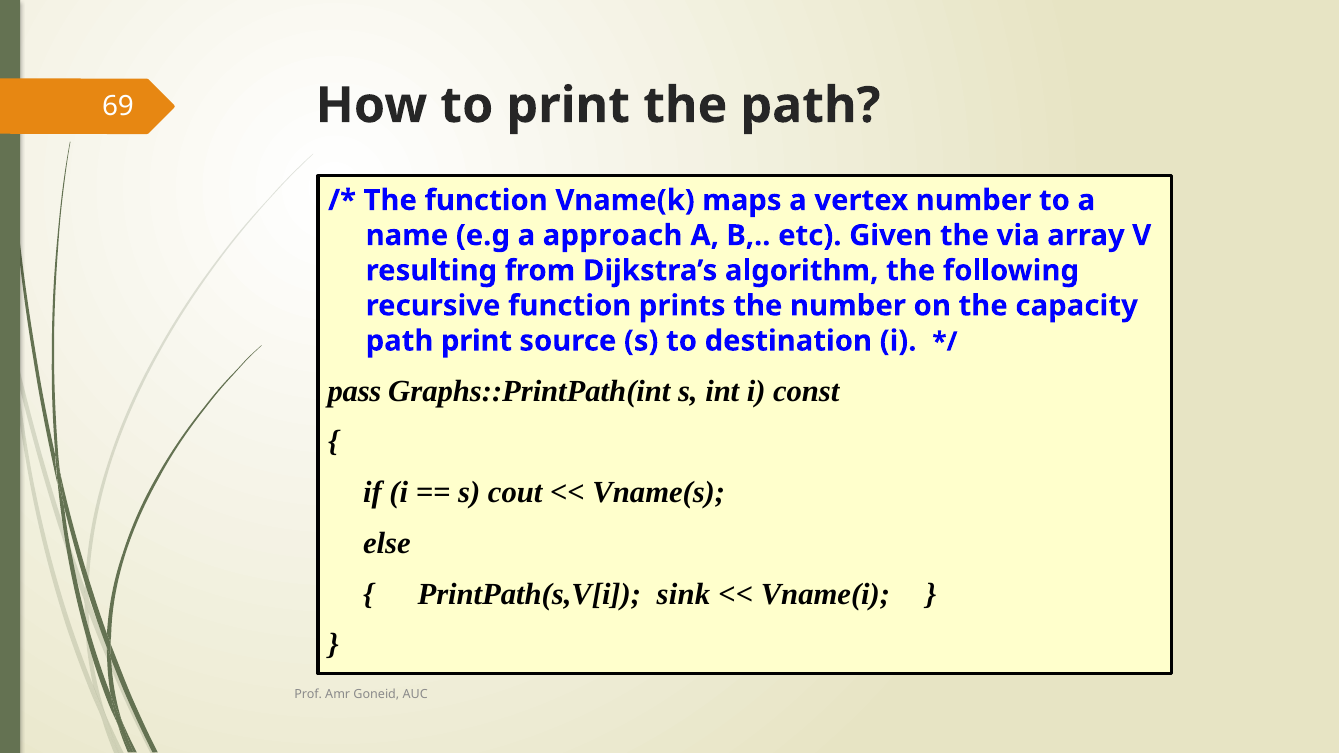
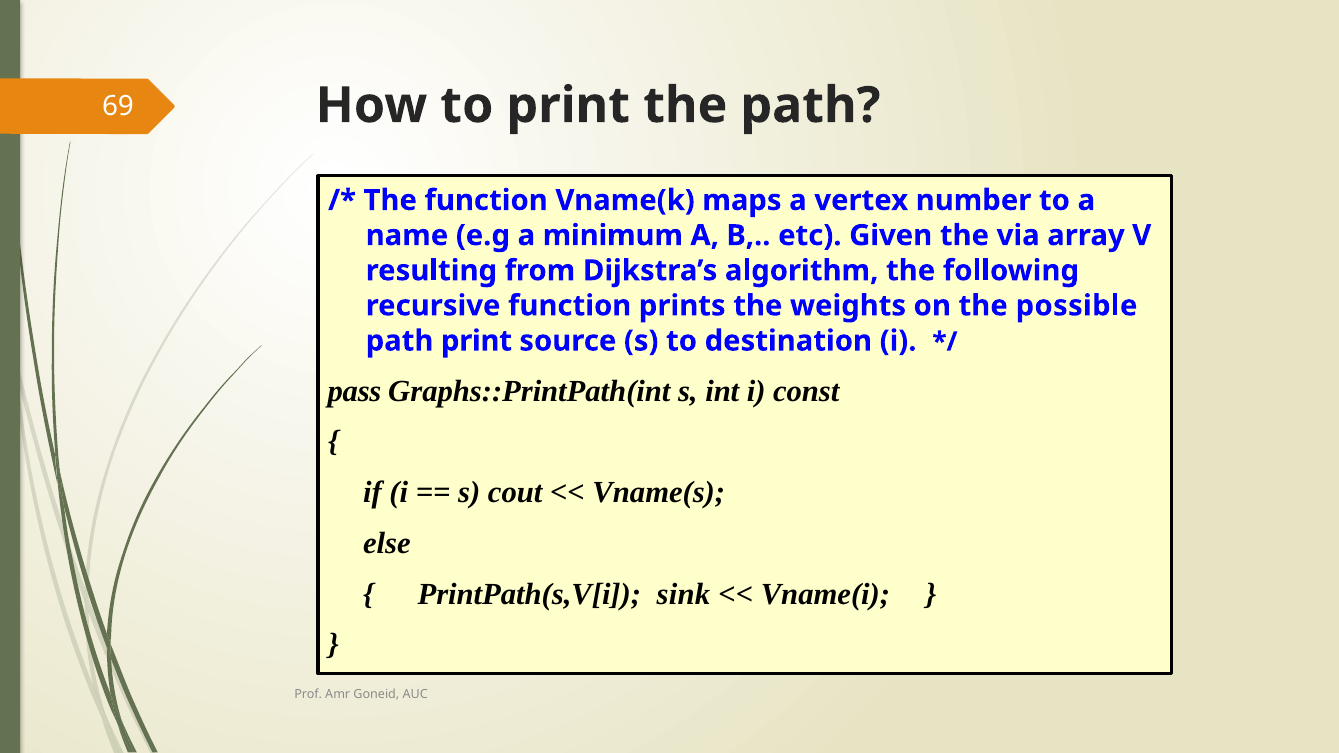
approach: approach -> minimum (613, 236)
the number: number -> weights (848, 306)
capacity: capacity -> possible (1077, 306)
